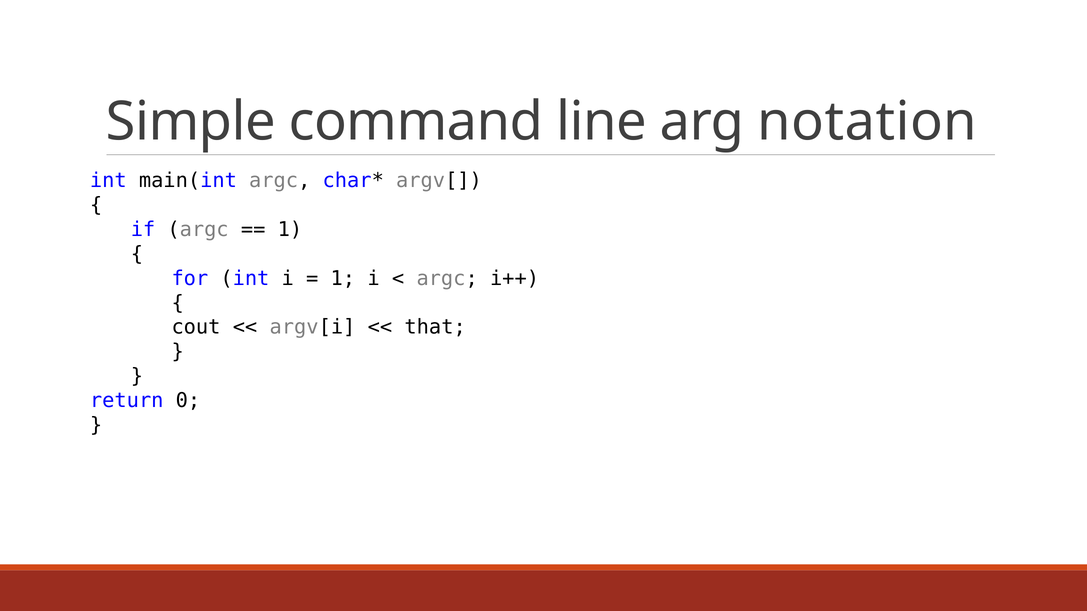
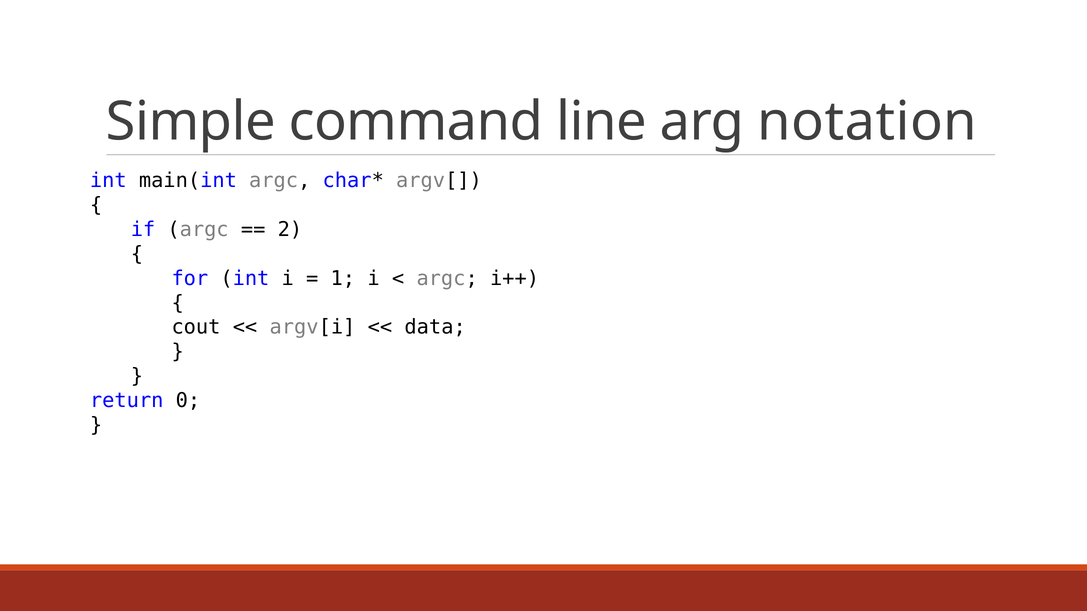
1: 1 -> 2 (290, 230)
that: that -> data (435, 327)
